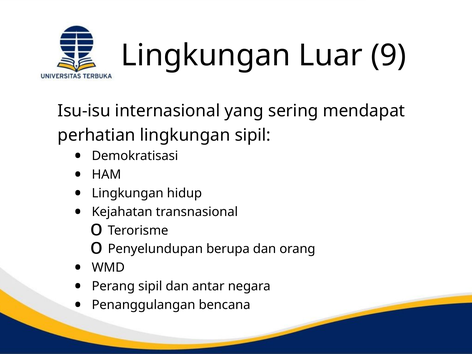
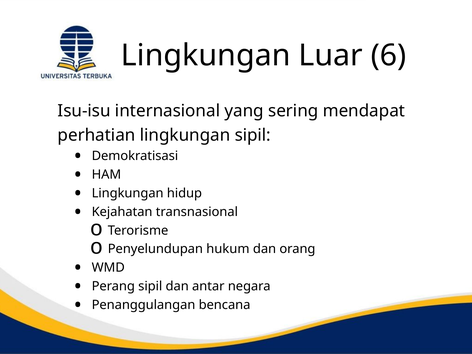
9: 9 -> 6 (389, 56)
berupa: berupa -> hukum (228, 249)
